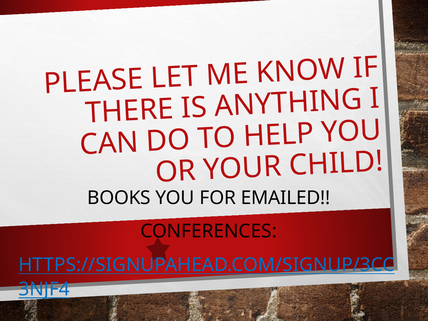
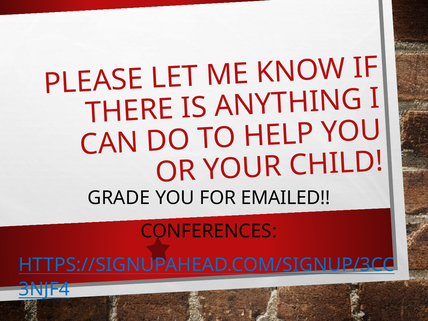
BOOKS: BOOKS -> GRADE (119, 198)
